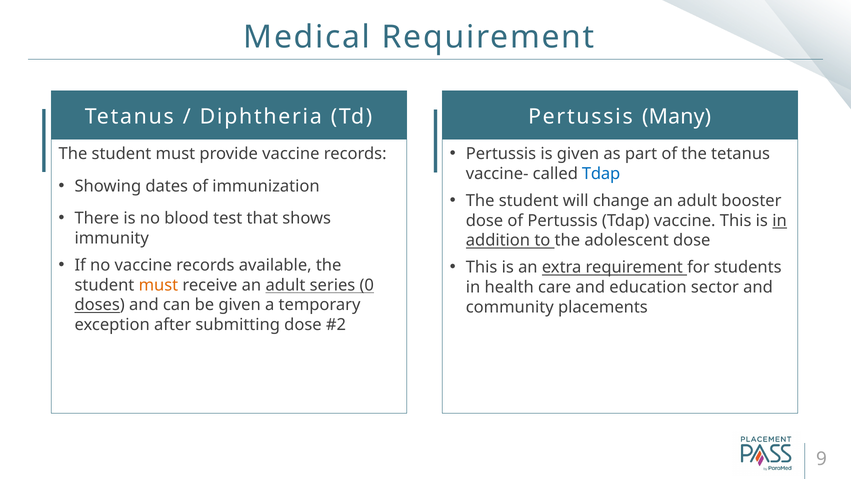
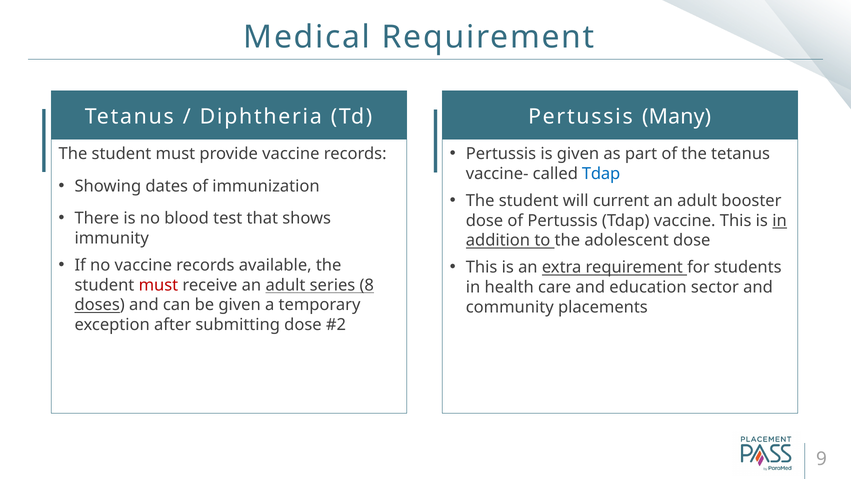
change: change -> current (621, 201)
must colour: orange -> red (158, 285)
0: 0 -> 8 (367, 285)
